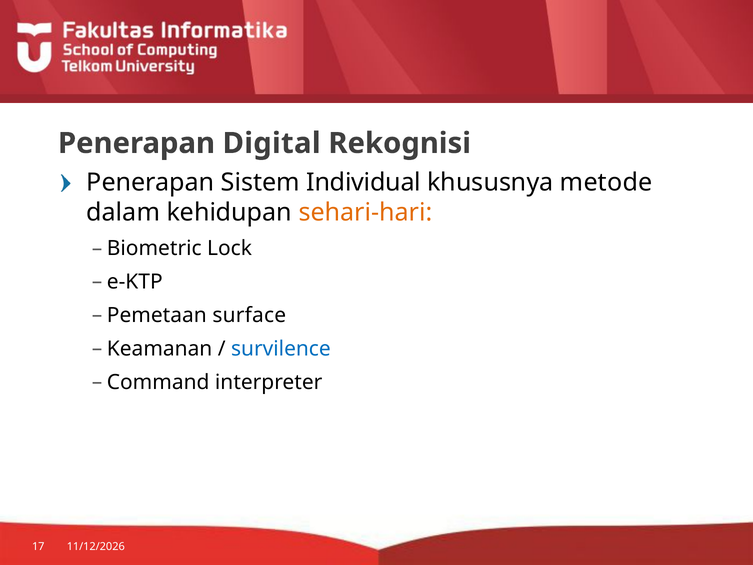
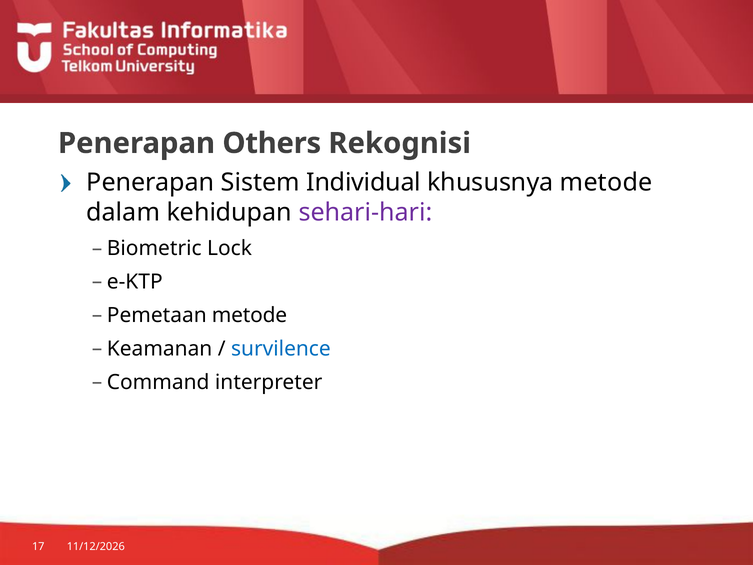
Digital: Digital -> Others (272, 143)
sehari-hari colour: orange -> purple (365, 213)
Pemetaan surface: surface -> metode (249, 315)
